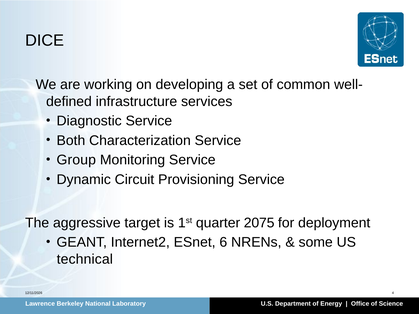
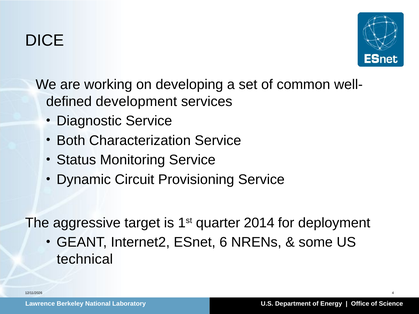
infrastructure: infrastructure -> development (136, 102)
Group: Group -> Status (76, 160)
2075: 2075 -> 2014 (259, 223)
